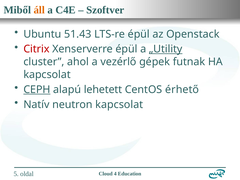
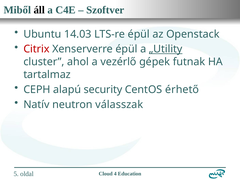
áll colour: orange -> black (39, 10)
51.43: 51.43 -> 14.03 (78, 34)
kapcsolat: kapcsolat -> tartalmaz (47, 75)
CEPH underline: present -> none (37, 90)
lehetett: lehetett -> security (103, 90)
neutron kapcsolat: kapcsolat -> válasszak (119, 105)
